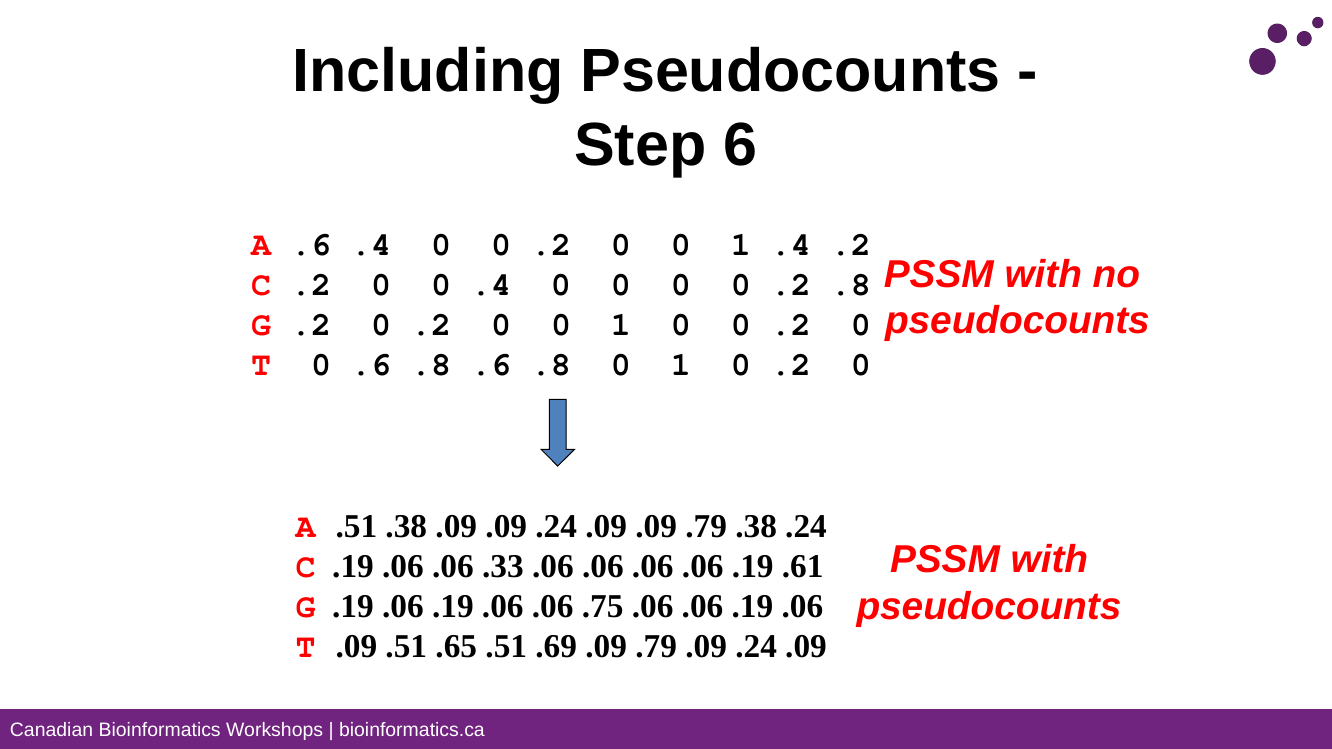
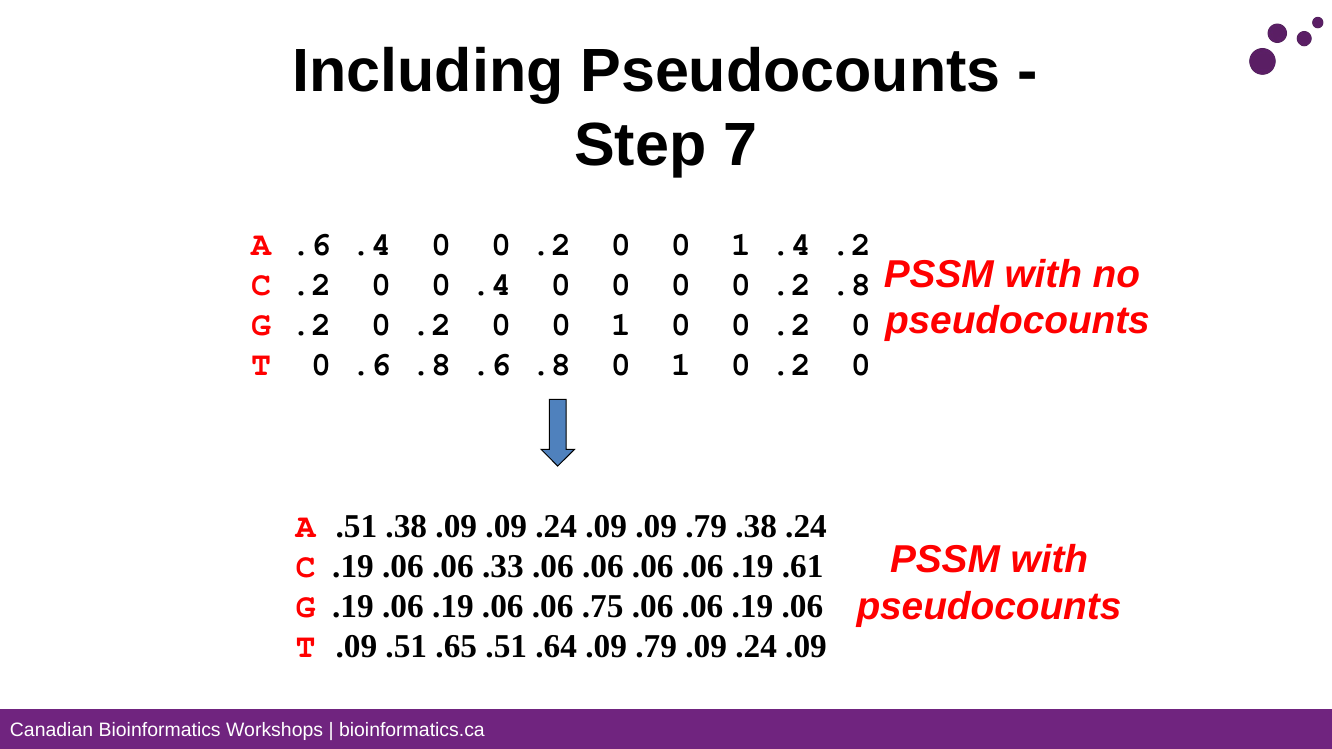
6: 6 -> 7 (740, 145)
.69: .69 -> .64 (556, 647)
